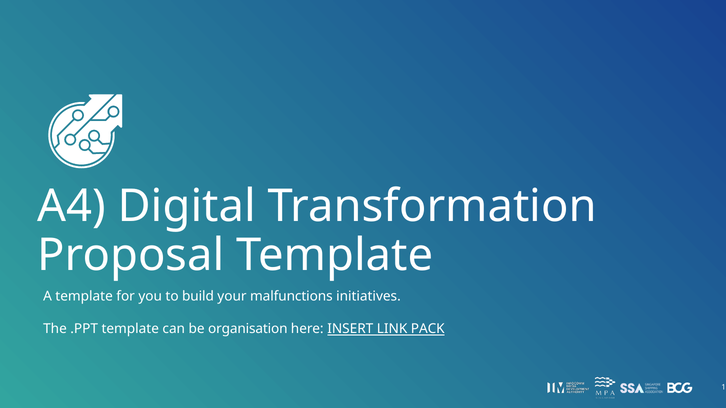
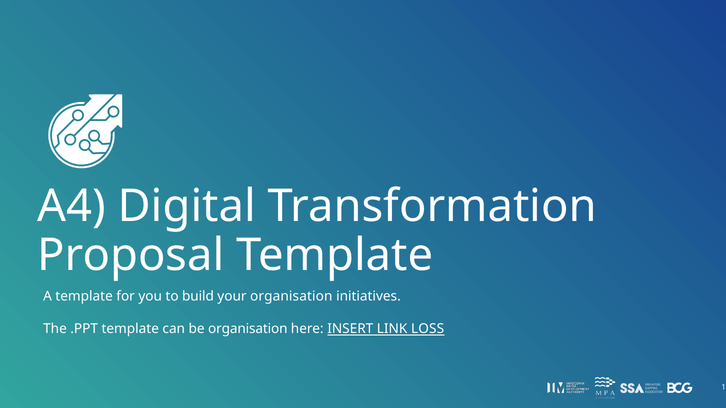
your malfunctions: malfunctions -> organisation (291, 296)
PACK: PACK -> LOSS (428, 329)
